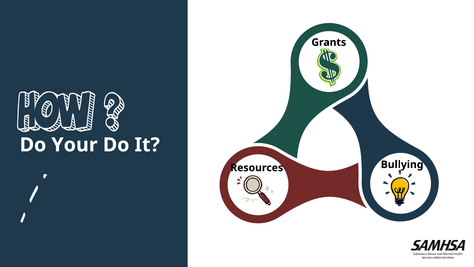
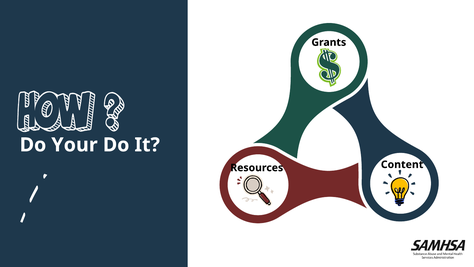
Bullying: Bullying -> Content (402, 164)
